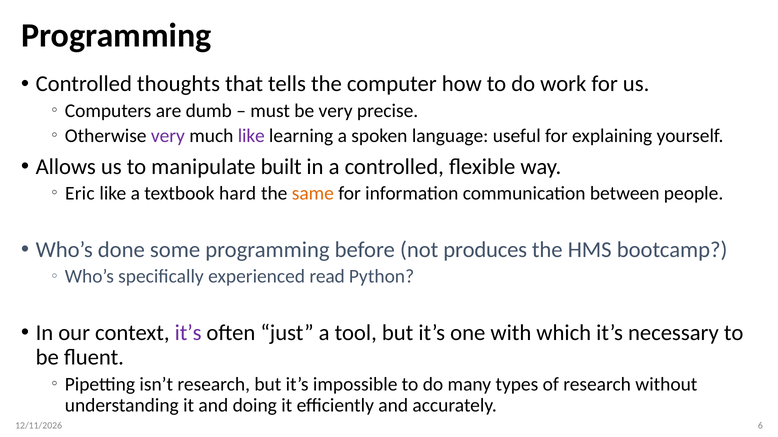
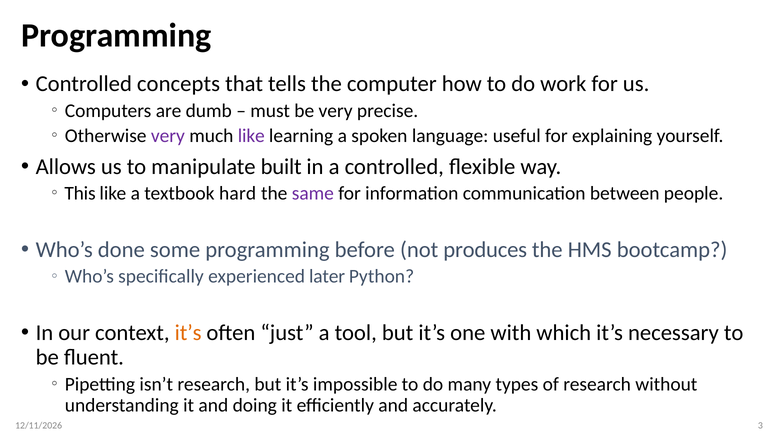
thoughts: thoughts -> concepts (179, 84)
Eric: Eric -> This (80, 194)
same colour: orange -> purple (313, 194)
read: read -> later (327, 277)
it’s colour: purple -> orange (188, 333)
6: 6 -> 3 (760, 426)
